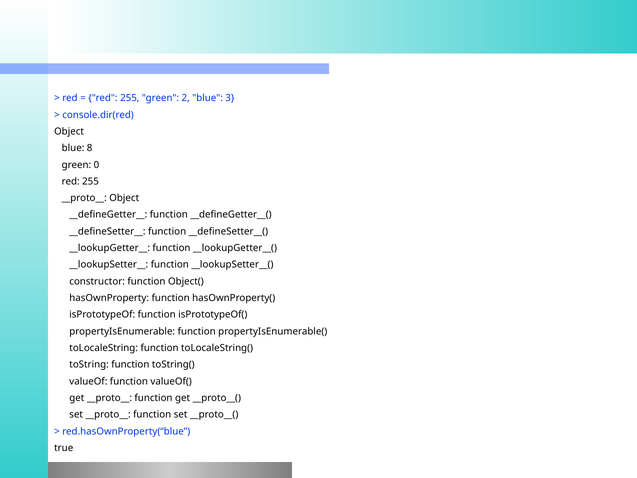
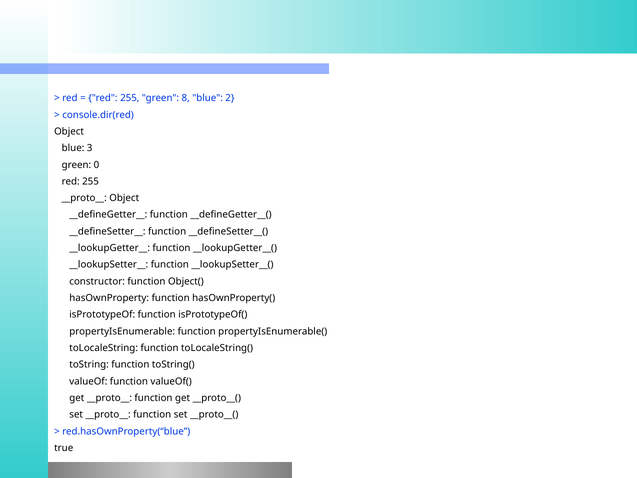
2: 2 -> 8 (186, 98)
3: 3 -> 2 (230, 98)
8: 8 -> 3 (90, 148)
